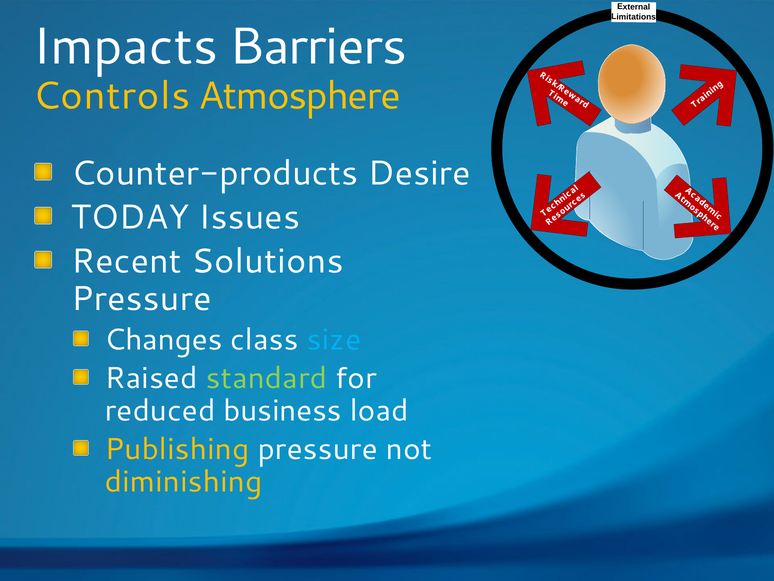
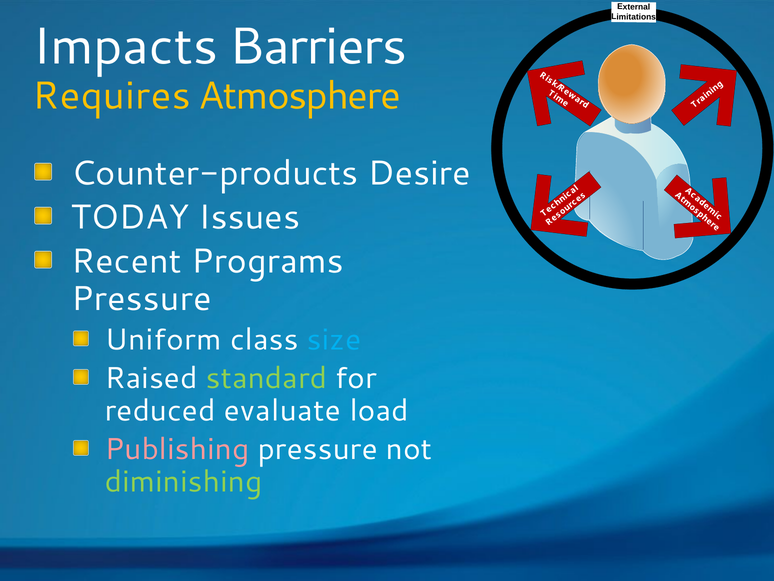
Controls: Controls -> Requires (112, 96)
Solutions: Solutions -> Programs (268, 261)
Changes: Changes -> Uniform (163, 339)
business: business -> evaluate (282, 410)
Publishing colour: yellow -> pink (177, 449)
diminishing colour: yellow -> light green (184, 482)
